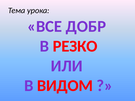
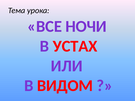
ДОБР: ДОБР -> НОЧИ (86, 26)
РЕЗКО: РЕЗКО -> УСТАХ (75, 46)
